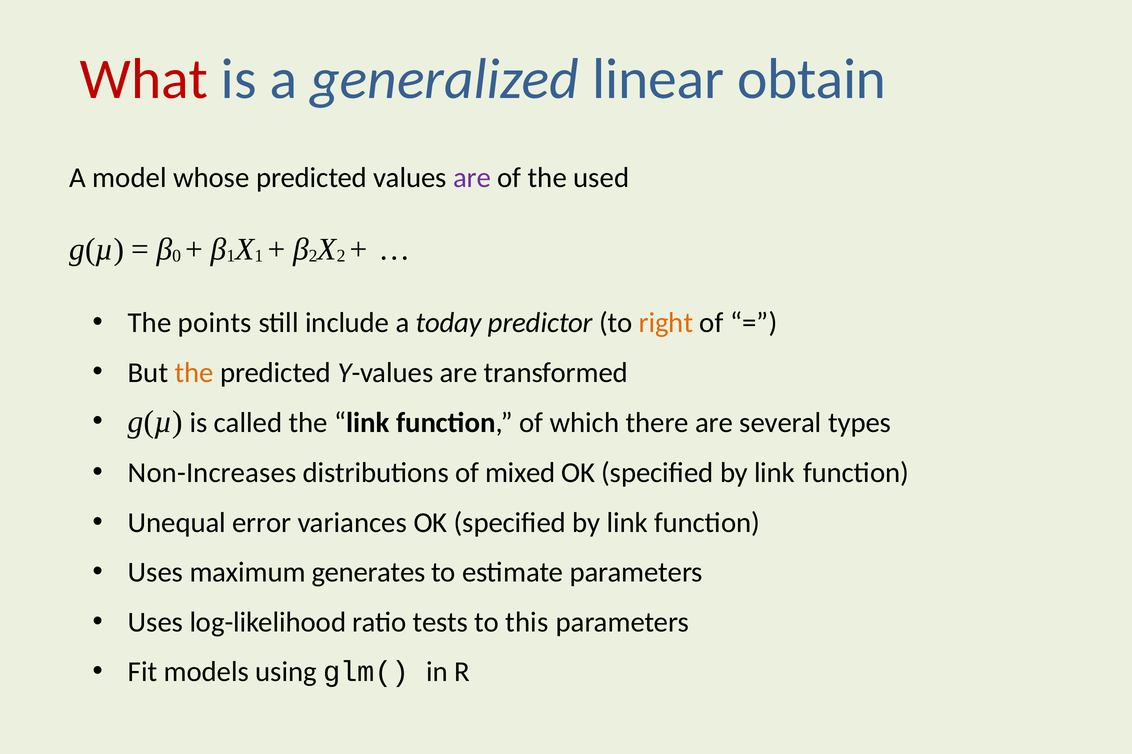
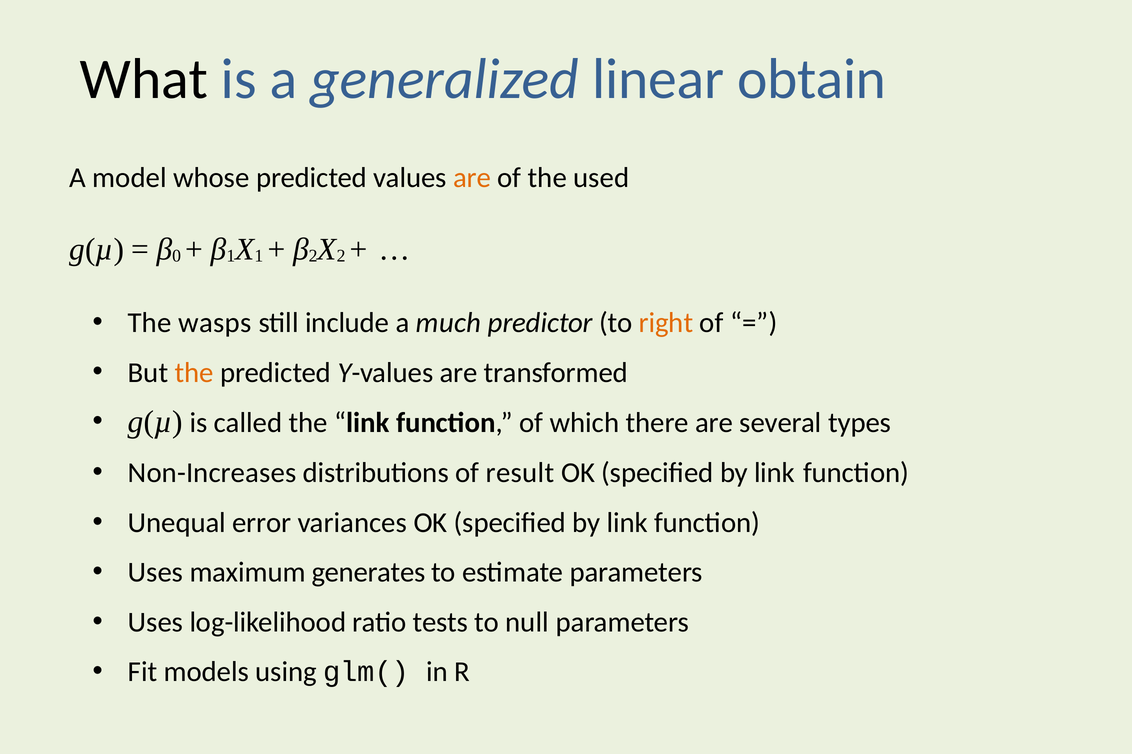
What colour: red -> black (144, 79)
are colour: purple -> orange (472, 178)
points: points -> wasps (215, 323)
today: today -> much (449, 323)
mixed: mixed -> result (520, 473)
this: this -> null (527, 623)
